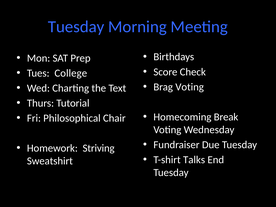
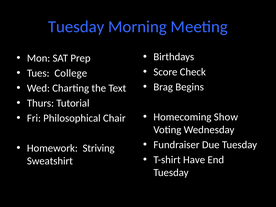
Brag Voting: Voting -> Begins (190, 87)
Break: Break -> Show (226, 117)
Talks: Talks -> Have (194, 160)
